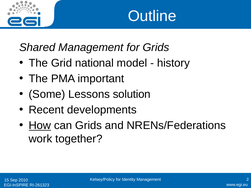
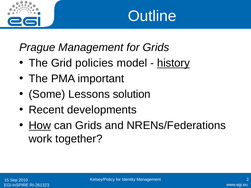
Shared: Shared -> Prague (37, 48)
national: national -> policies (94, 63)
history underline: none -> present (173, 63)
